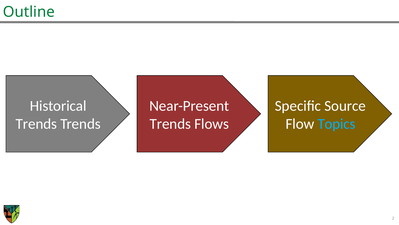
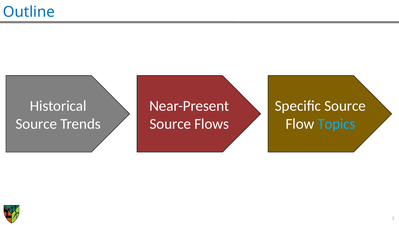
Outline colour: green -> blue (29, 12)
Trends: Trends -> Source (36, 124)
Trends: Trends -> Source (170, 124)
